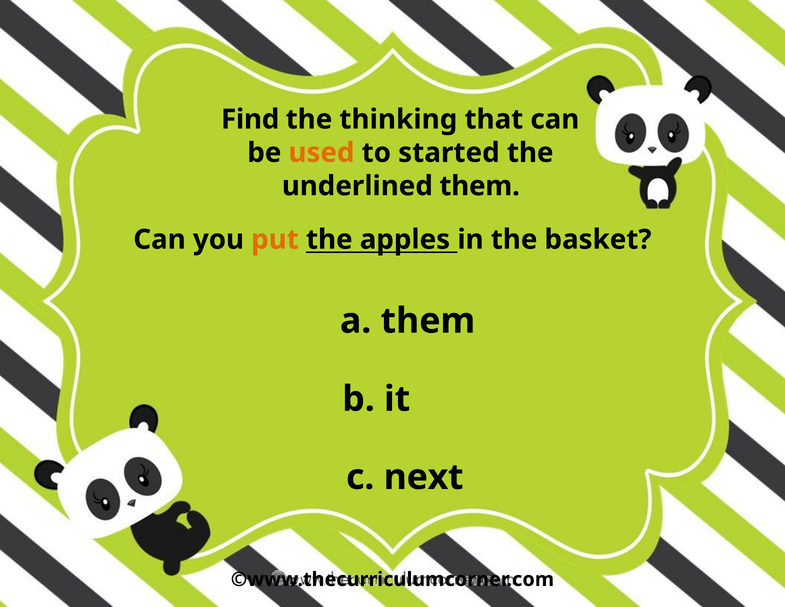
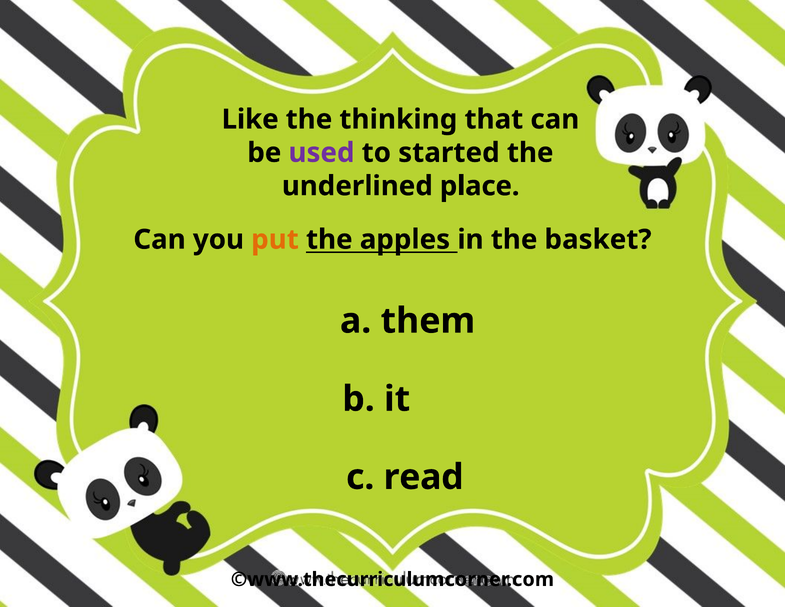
Find: Find -> Like (250, 119)
used colour: orange -> purple (321, 153)
underlined them: them -> place (480, 186)
next: next -> read (424, 477)
